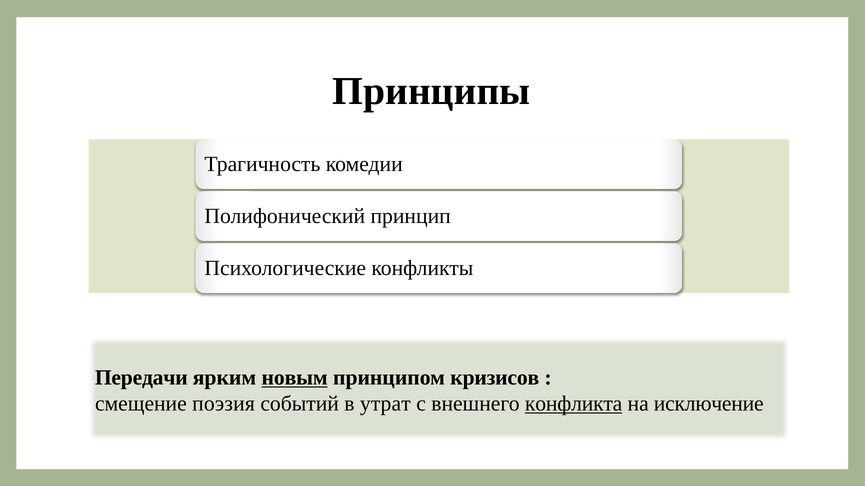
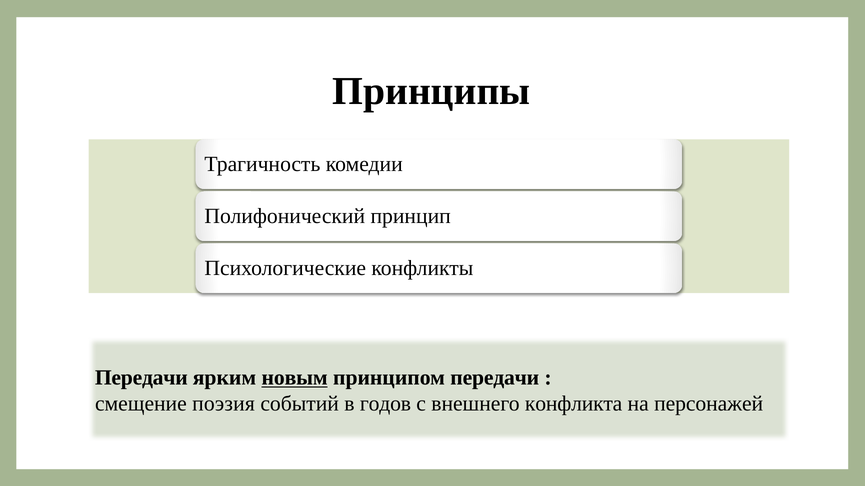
принципом кризисов: кризисов -> передачи (495, 378)
утрат: утрат -> годов (385, 404)
конфликта underline: present -> none (574, 404)
исключение: исключение -> персонажей (709, 404)
